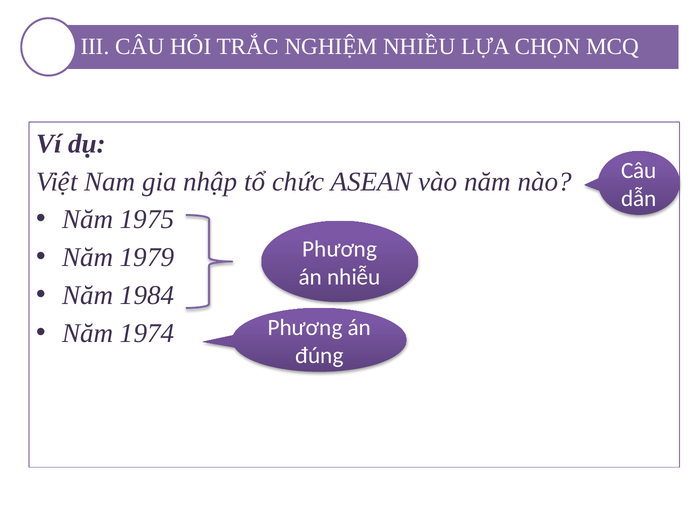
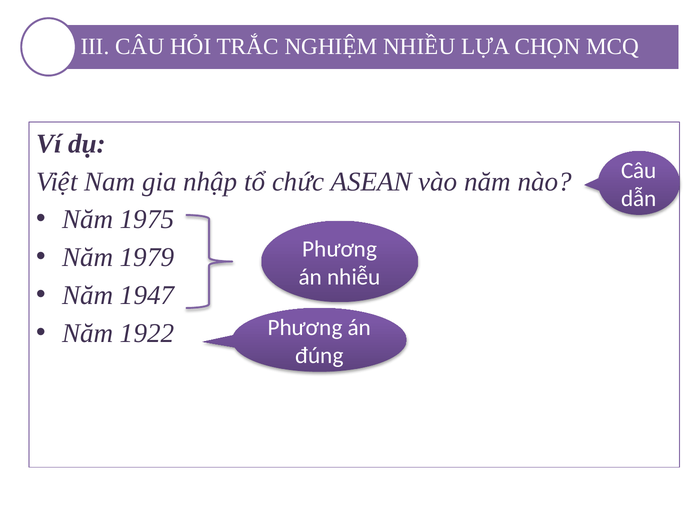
1984: 1984 -> 1947 (147, 295)
1974: 1974 -> 1922 (147, 333)
